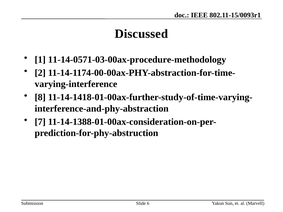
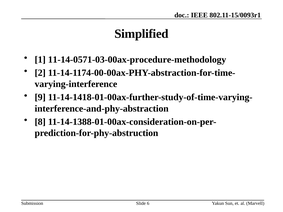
Discussed: Discussed -> Simplified (142, 34)
8: 8 -> 9 (40, 97)
7: 7 -> 8 (40, 122)
